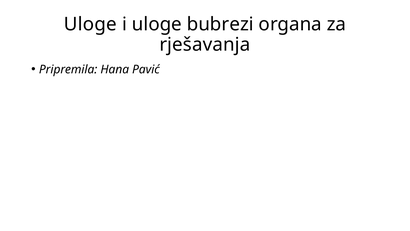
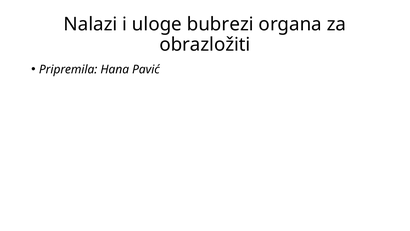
Uloge: Uloge -> Nalazi (90, 24)
rješavanja: rješavanja -> obrazložiti (205, 45)
